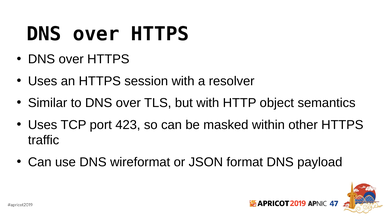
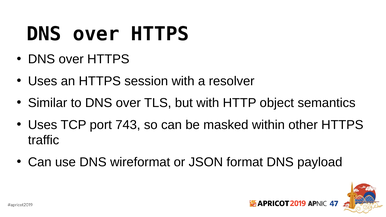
423: 423 -> 743 (128, 125)
